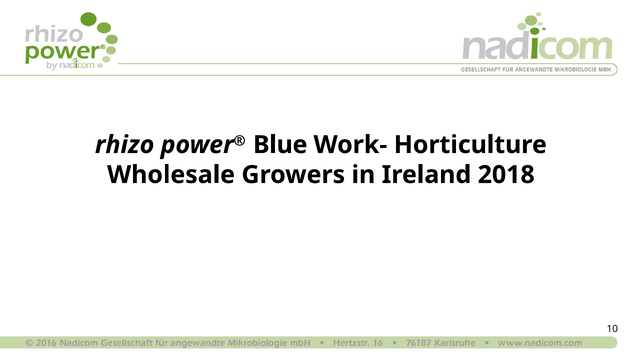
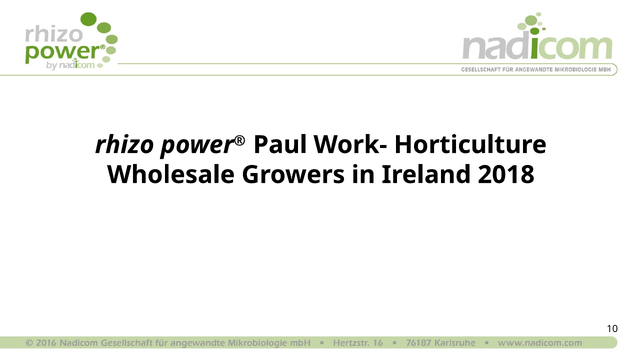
Blue: Blue -> Paul (280, 145)
